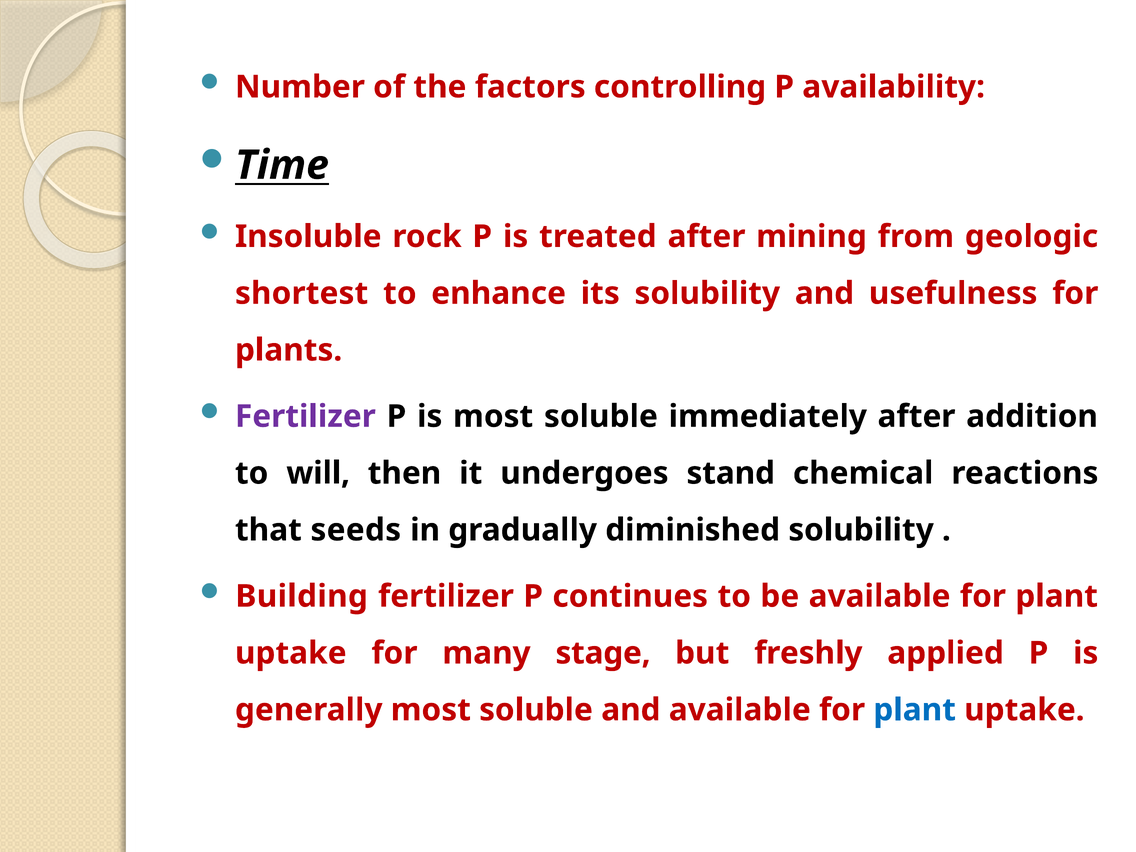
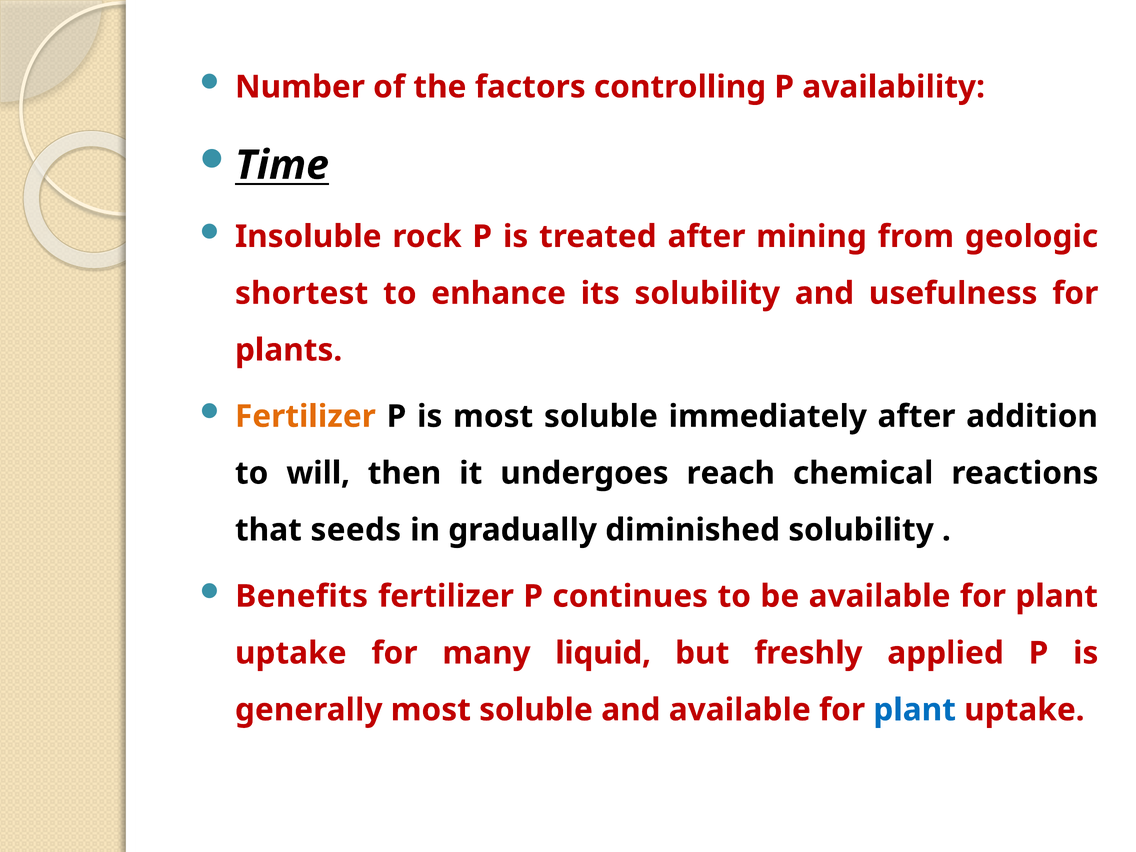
Fertilizer colour: purple -> orange (305, 416)
stand: stand -> reach (731, 473)
Building: Building -> Benefits (302, 596)
stage: stage -> liquid (603, 653)
